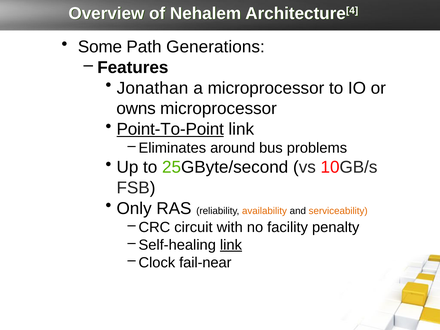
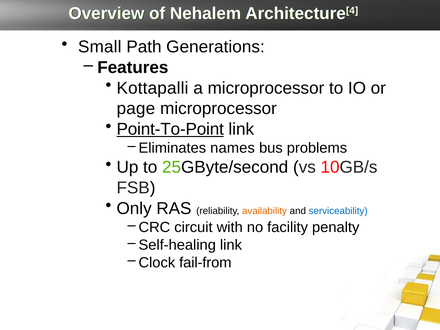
Some: Some -> Small (100, 47)
Jonathan: Jonathan -> Kottapalli (152, 88)
owns: owns -> page (136, 109)
around: around -> names (233, 148)
serviceability colour: orange -> blue (338, 211)
link underline: present -> none (231, 245)
fail-near: fail-near -> fail-from (205, 263)
